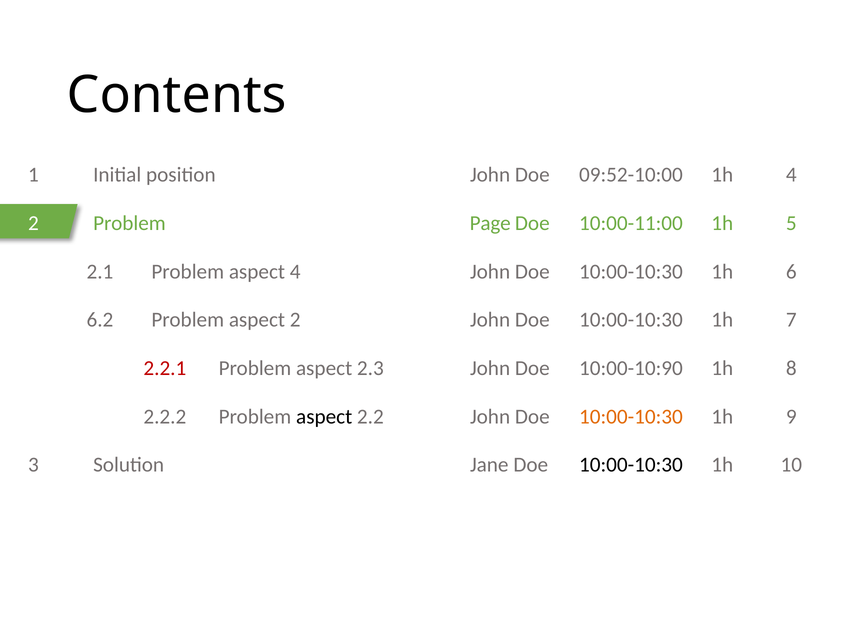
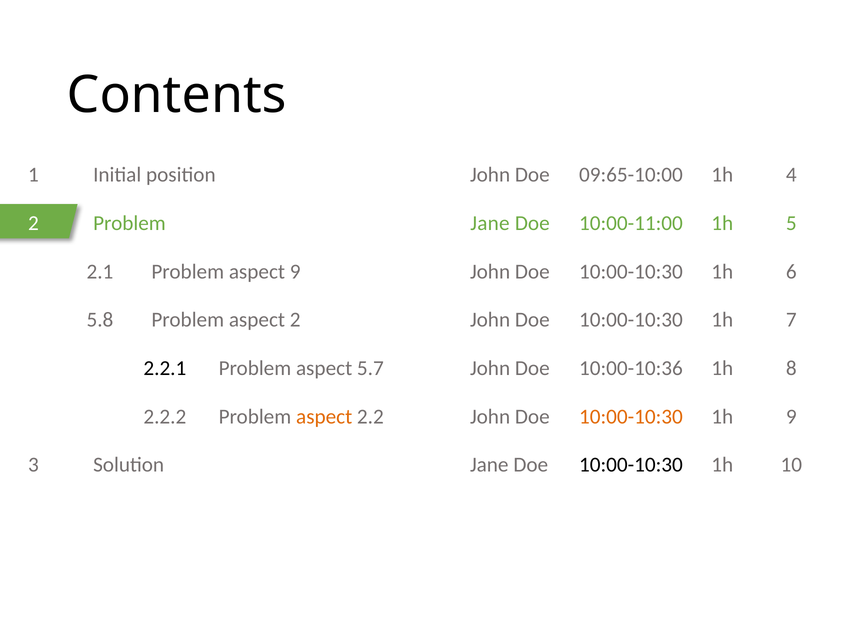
09:52-10:00: 09:52-10:00 -> 09:65-10:00 (631, 175)
Page: Page -> Jane (490, 223)
aspect 4: 4 -> 9 (295, 271)
6.2: 6.2 -> 5.8 (100, 320)
2.2.1 colour: red -> black (165, 368)
2.3: 2.3 -> 5.7 (370, 368)
10:00-10:90: 10:00-10:90 -> 10:00-10:36 (631, 368)
aspect colour: black -> orange (324, 416)
